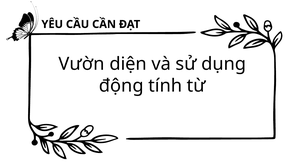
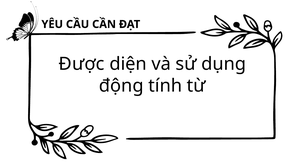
Vườn: Vườn -> Được (82, 64)
